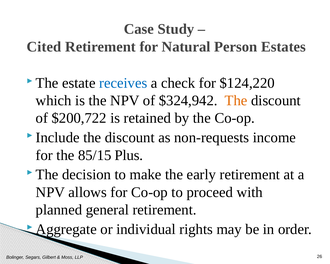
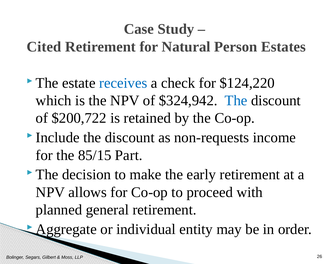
The colour: orange -> blue (236, 101)
Plus: Plus -> Part (129, 155)
rights: rights -> entity (196, 229)
